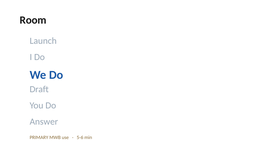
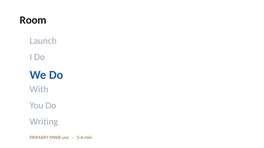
Draft: Draft -> With (39, 90)
Answer: Answer -> Writing (44, 122)
